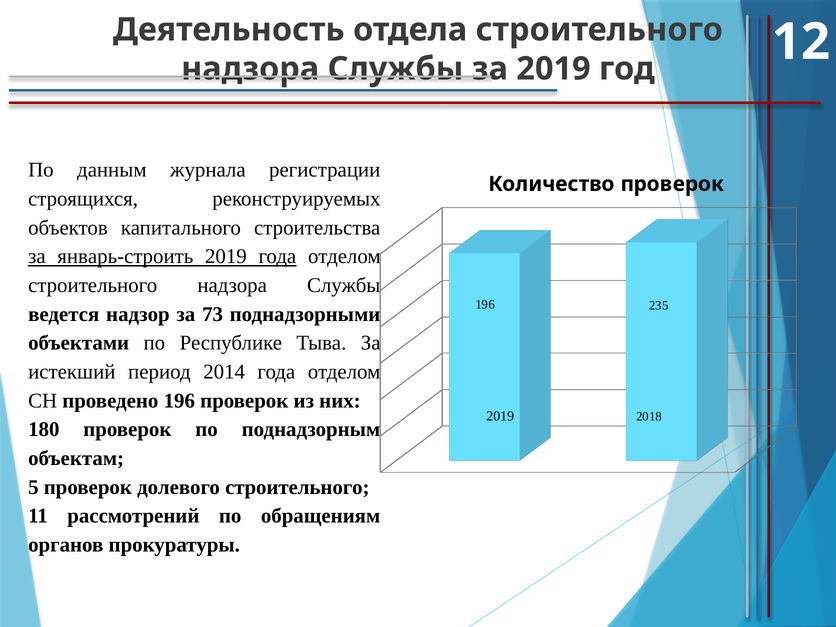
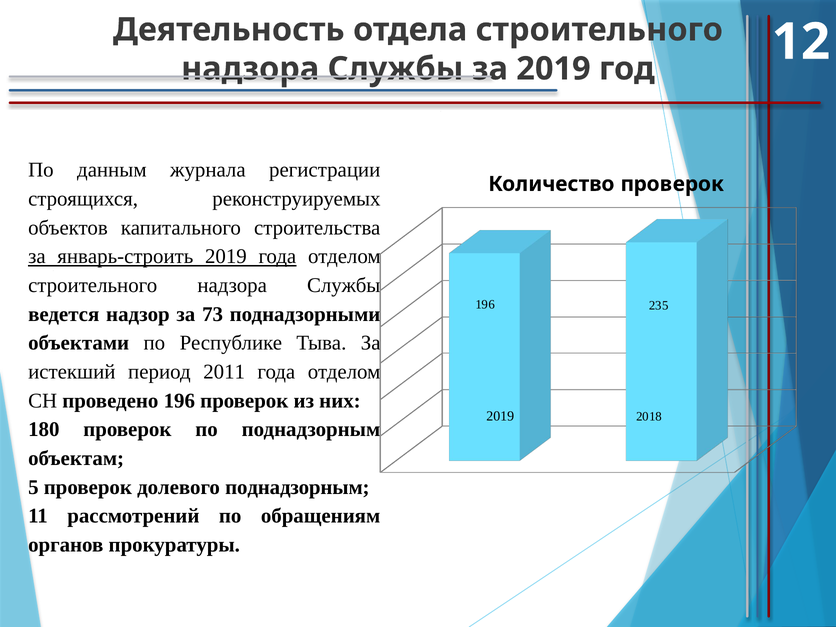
2014: 2014 -> 2011 (224, 372)
долевого строительного: строительного -> поднадзорным (297, 487)
